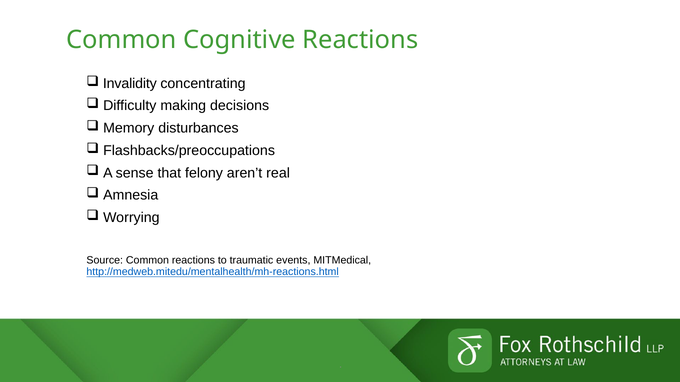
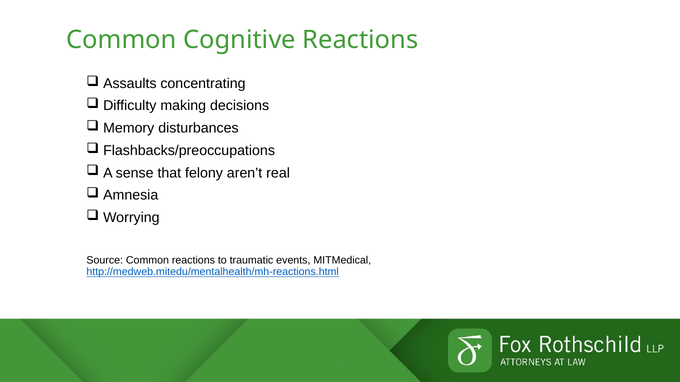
Invalidity: Invalidity -> Assaults (130, 84)
